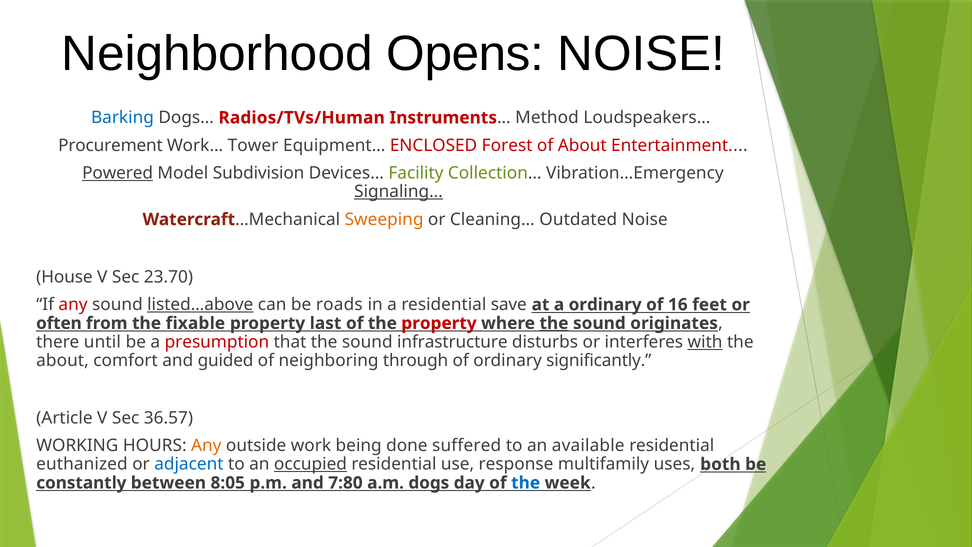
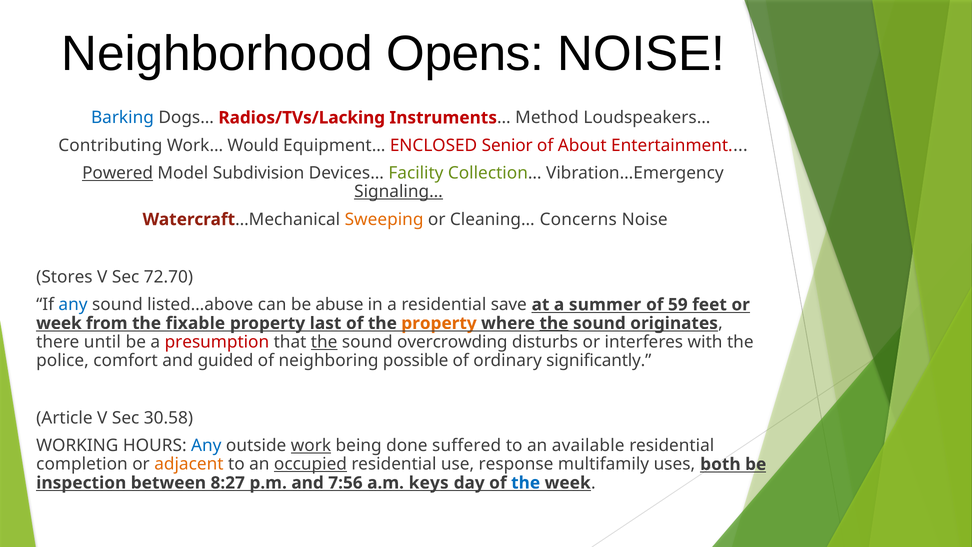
Radios/TVs/Human: Radios/TVs/Human -> Radios/TVs/Lacking (302, 118)
Procurement: Procurement -> Contributing (110, 145)
Tower: Tower -> Would (253, 145)
Forest: Forest -> Senior (507, 145)
Outdated: Outdated -> Concerns (578, 219)
House: House -> Stores (64, 277)
23.70: 23.70 -> 72.70 (168, 277)
any colour: red -> blue (73, 305)
listed…above underline: present -> none (200, 305)
roads: roads -> abuse (339, 305)
a ordinary: ordinary -> summer (605, 305)
16: 16 -> 59 (678, 305)
often: often -> week (59, 323)
property colour: red -> orange (439, 323)
the underline: none -> present (324, 342)
infrastructure: infrastructure -> overcrowding (452, 342)
with underline: present -> none (705, 342)
about: about -> police (63, 360)
through: through -> possible (416, 360)
36.57: 36.57 -> 30.58 (168, 418)
Any colour: orange -> blue (206, 445)
work underline: none -> present (311, 445)
euthanized: euthanized -> completion (82, 464)
adjacent colour: blue -> orange (189, 464)
constantly: constantly -> inspection (81, 483)
8:05: 8:05 -> 8:27 (228, 483)
7:80: 7:80 -> 7:56 (345, 483)
dogs: dogs -> keys (429, 483)
